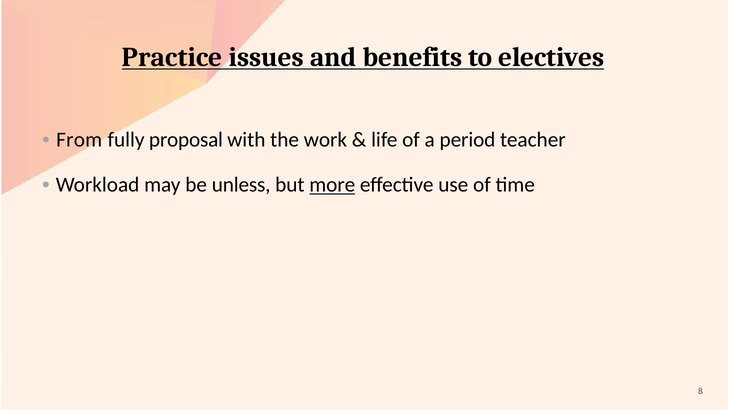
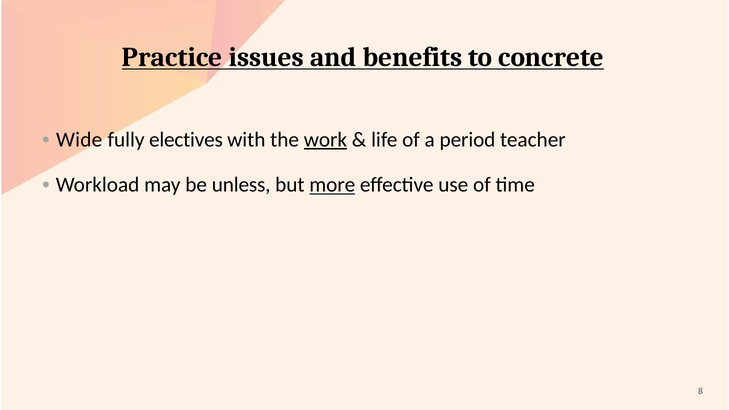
electives: electives -> concrete (551, 57)
From: From -> Wide (79, 140)
proposal: proposal -> electives (186, 140)
work underline: none -> present (325, 140)
